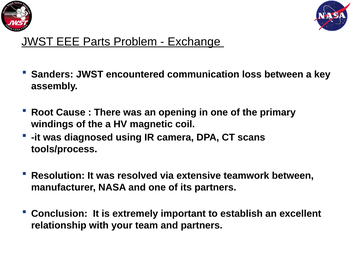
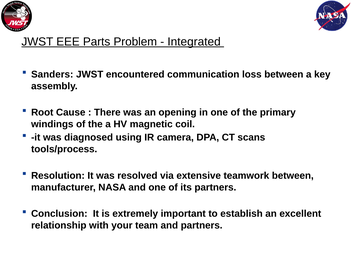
Exchange: Exchange -> Integrated (194, 42)
